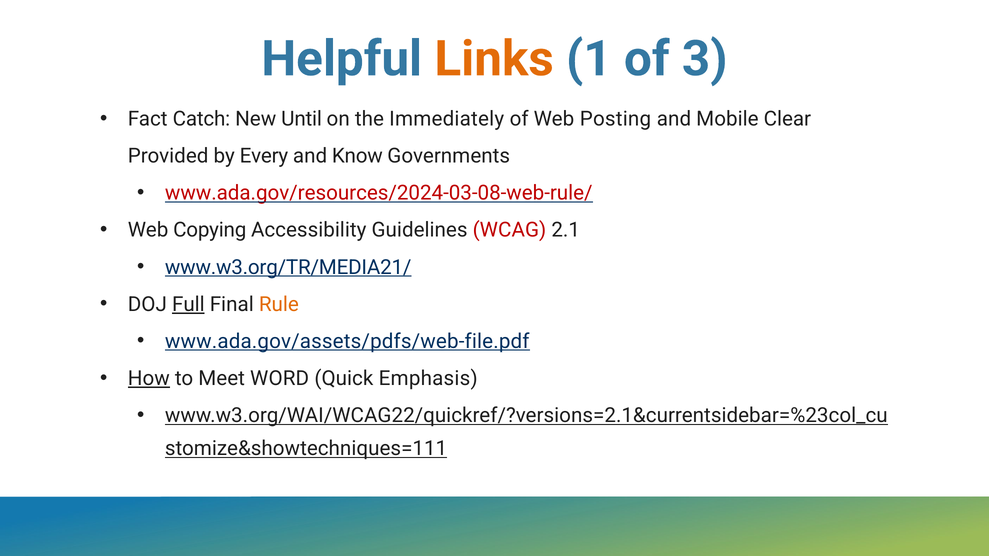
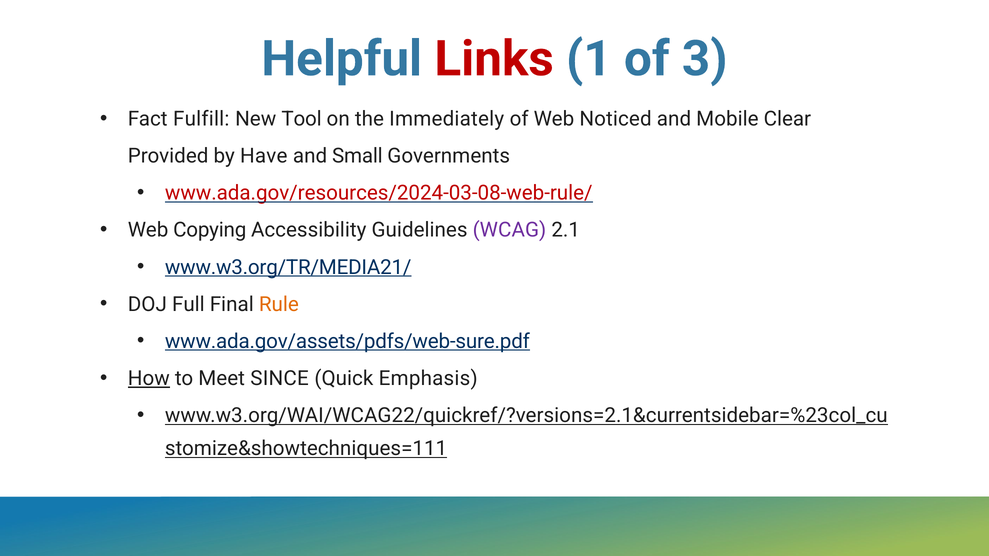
Links colour: orange -> red (494, 59)
Catch: Catch -> Fulfill (201, 119)
Until: Until -> Tool (302, 119)
Posting: Posting -> Noticed (616, 119)
Every: Every -> Have (264, 156)
Know: Know -> Small (357, 156)
WCAG colour: red -> purple (509, 230)
Full underline: present -> none (188, 304)
www.ada.gov/assets/pdfs/web-file.pdf: www.ada.gov/assets/pdfs/web-file.pdf -> www.ada.gov/assets/pdfs/web-sure.pdf (347, 342)
WORD: WORD -> SINCE (280, 379)
